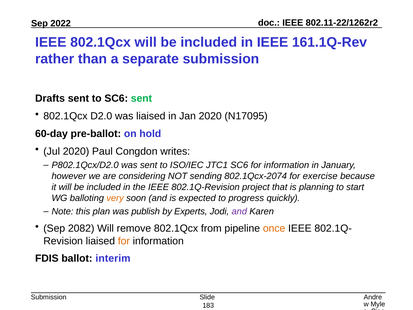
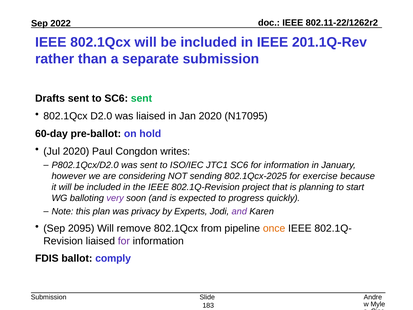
161.1Q-Rev: 161.1Q-Rev -> 201.1Q-Rev (329, 42)
802.1Qcx-2074: 802.1Qcx-2074 -> 802.1Qcx-2025 (256, 176)
very colour: orange -> purple (115, 198)
publish: publish -> privacy (146, 211)
2082: 2082 -> 2095 (81, 228)
for colour: orange -> purple (124, 241)
interim: interim -> comply (113, 258)
